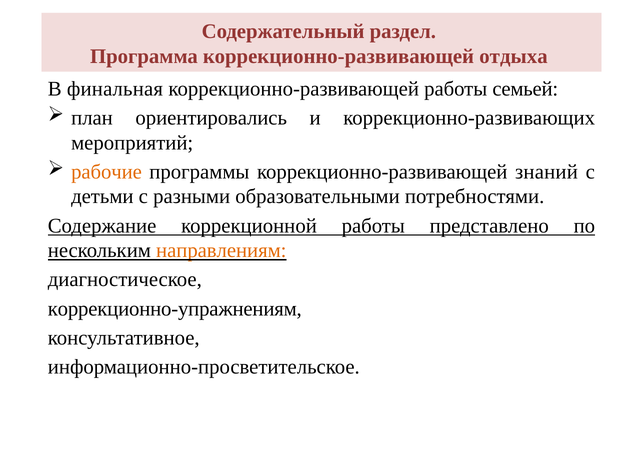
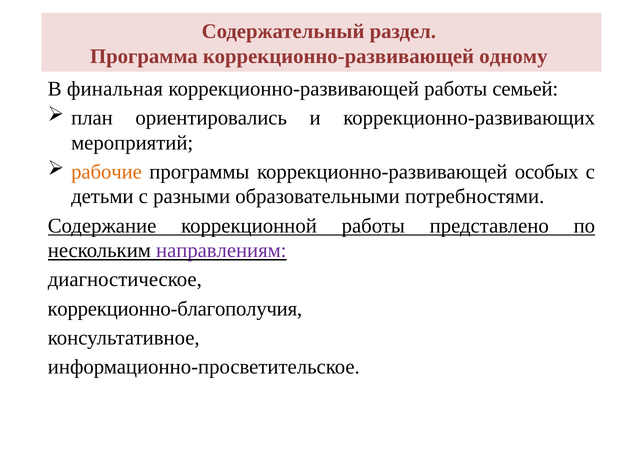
отдыха: отдыха -> одному (513, 56)
знаний: знаний -> особых (547, 172)
направлениям colour: orange -> purple (221, 250)
коррекционно-упражнениям: коррекционно-упражнениям -> коррекционно-благополучия (175, 308)
